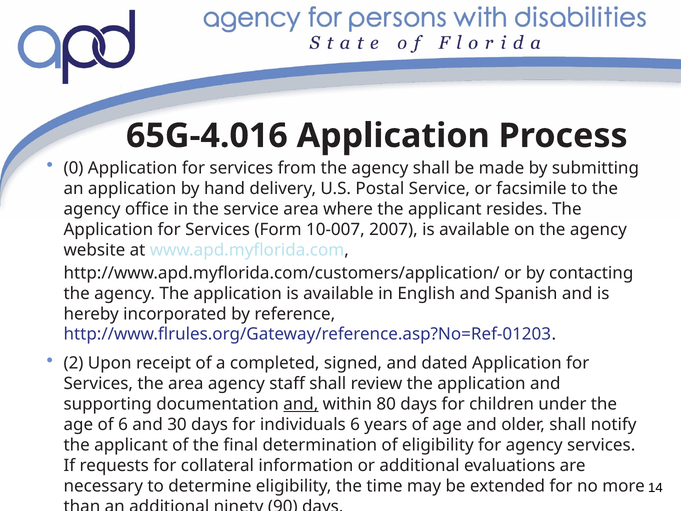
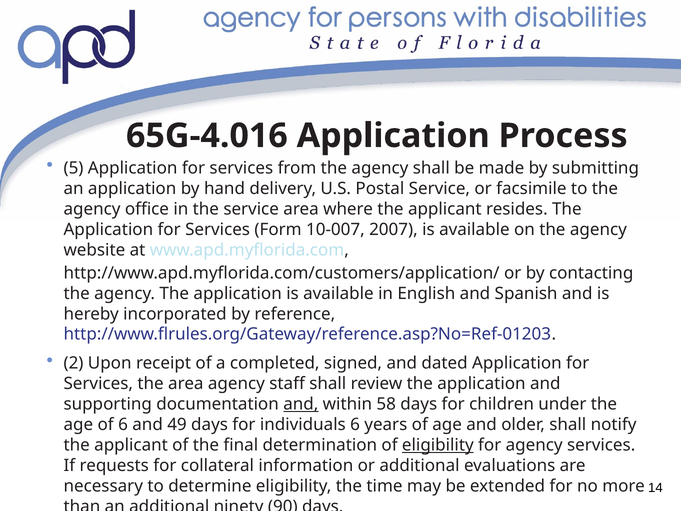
0: 0 -> 5 (74, 168)
80: 80 -> 58 (386, 404)
30: 30 -> 49 (177, 424)
eligibility underline: none -> present (438, 445)
